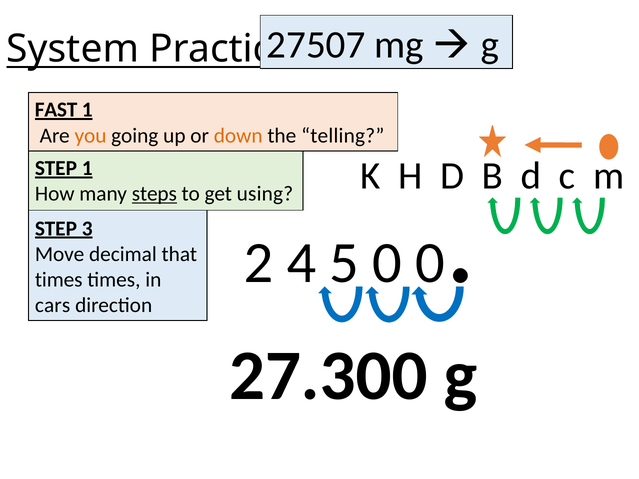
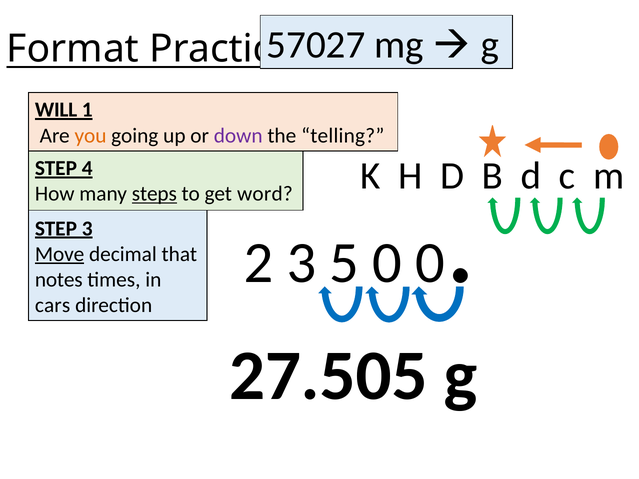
27507: 27507 -> 57027 (316, 45)
System: System -> Format (73, 49)
FAST: FAST -> WILL (56, 110)
down colour: orange -> purple (238, 136)
STEP 1: 1 -> 4 (87, 168)
using: using -> word (265, 194)
2 4: 4 -> 3 (301, 263)
Move underline: none -> present (60, 254)
times: times -> notes (59, 280)
27.300: 27.300 -> 27.505 (328, 376)
